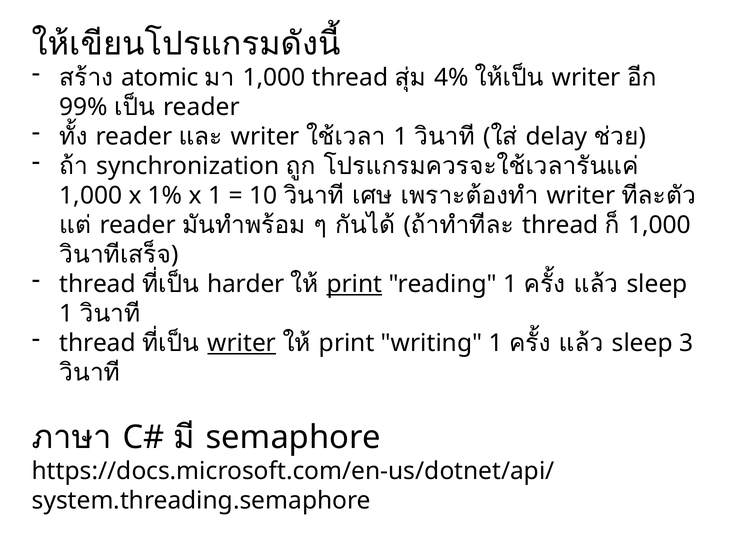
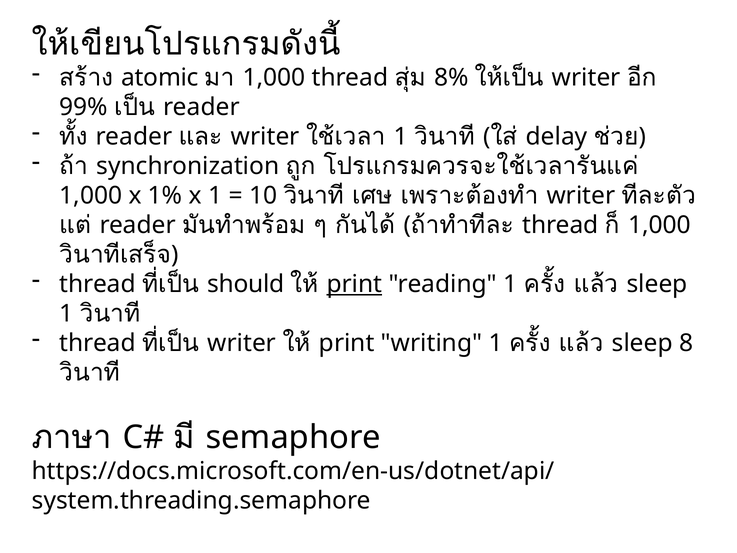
4%: 4% -> 8% (451, 78)
harder: harder -> should (246, 284)
writer underline: present -> none (242, 343)
3: 3 -> 8 (686, 343)
